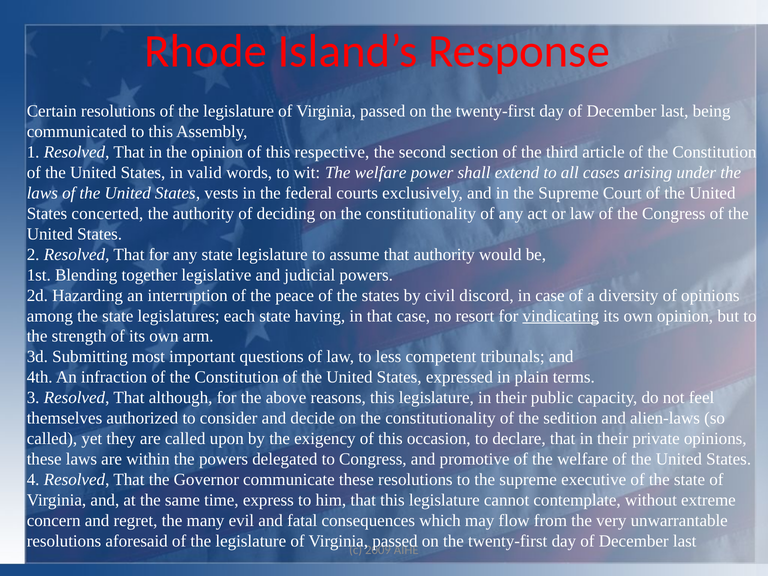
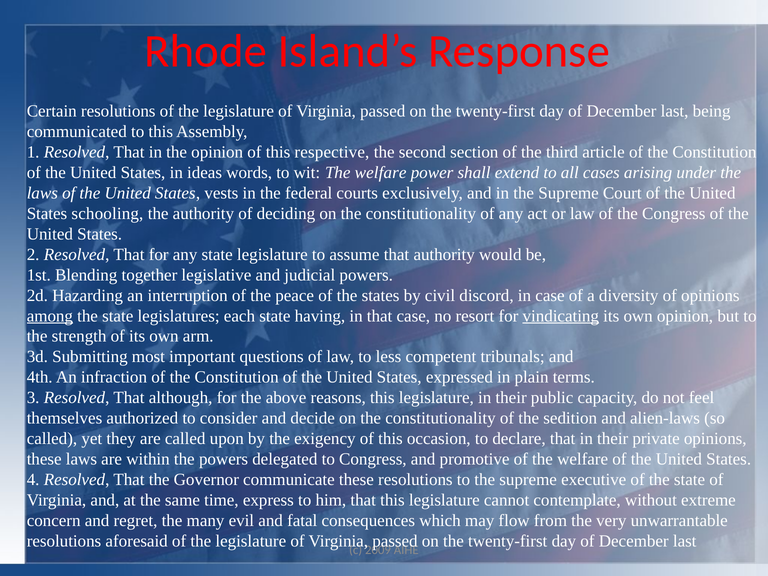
valid: valid -> ideas (205, 173)
concerted: concerted -> schooling (107, 214)
among underline: none -> present (50, 316)
